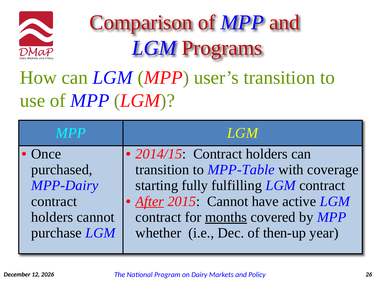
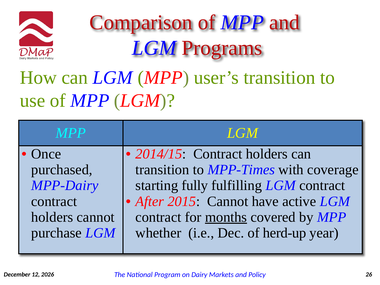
MPP-Table: MPP-Table -> MPP-Times (241, 170)
After underline: present -> none (150, 201)
then-up: then-up -> herd-up (285, 233)
